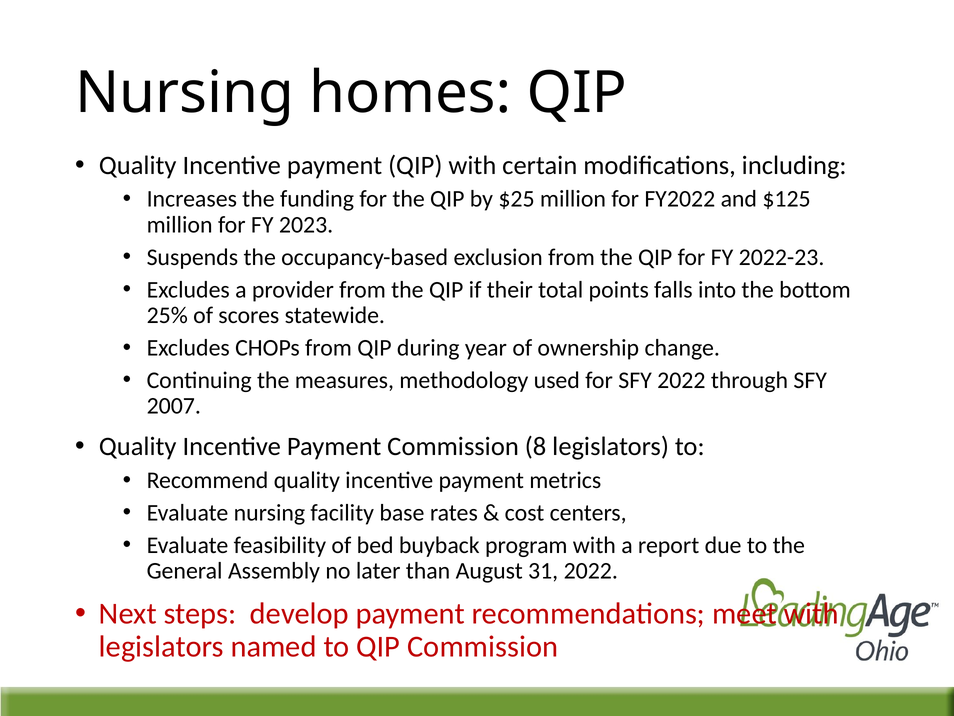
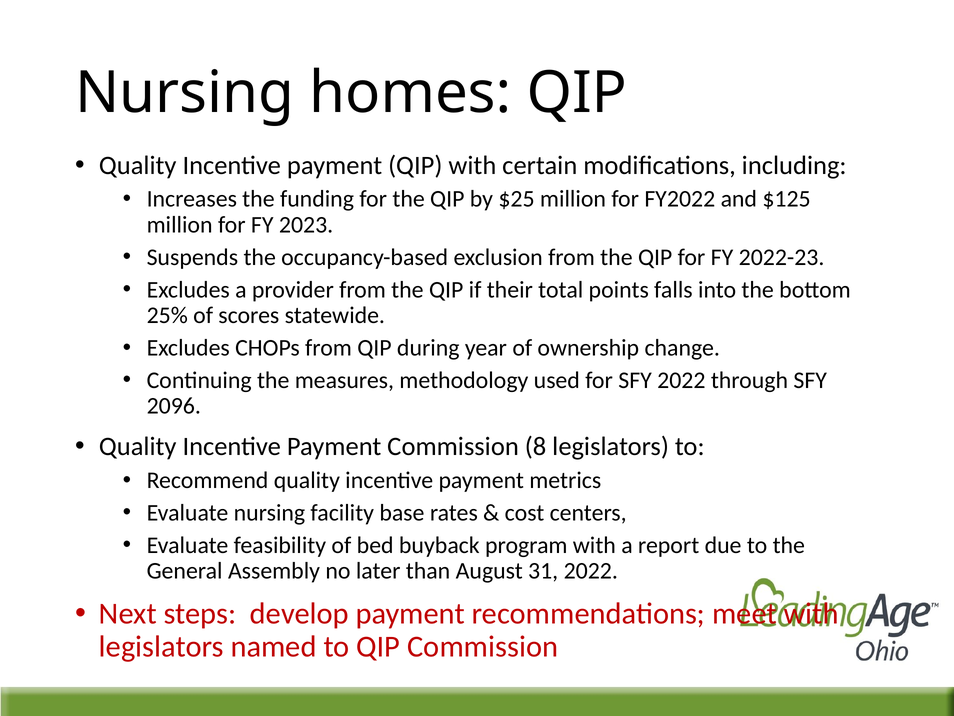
2007: 2007 -> 2096 (174, 406)
